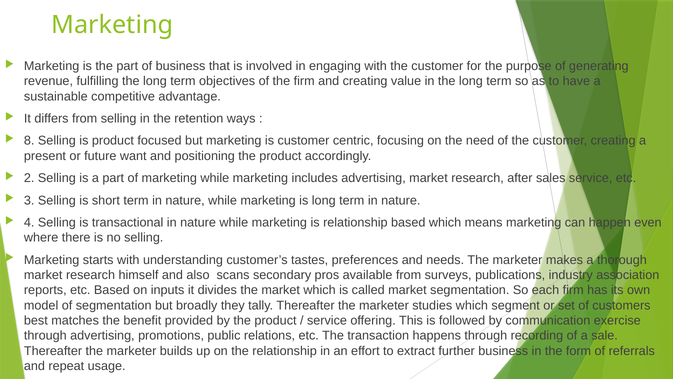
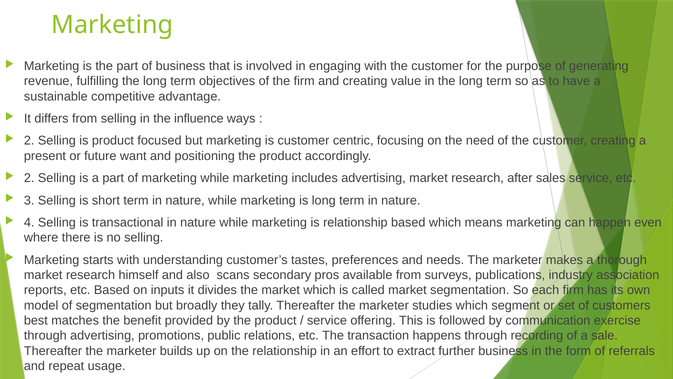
retention: retention -> influence (199, 119)
8: 8 -> 2 (29, 141)
